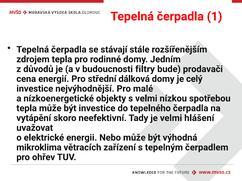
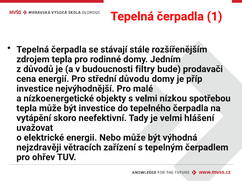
dálková: dálková -> důvodu (134, 79)
celý: celý -> příp (194, 79)
mikroklima: mikroklima -> nejzdravěji (39, 148)
